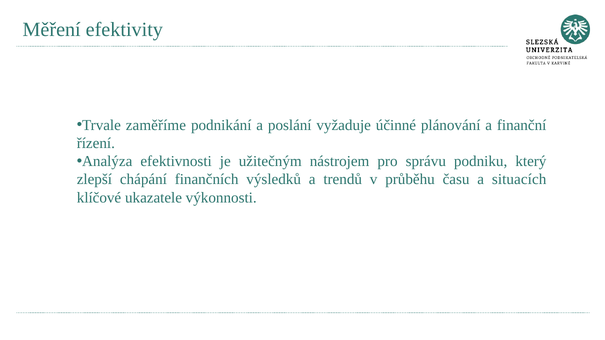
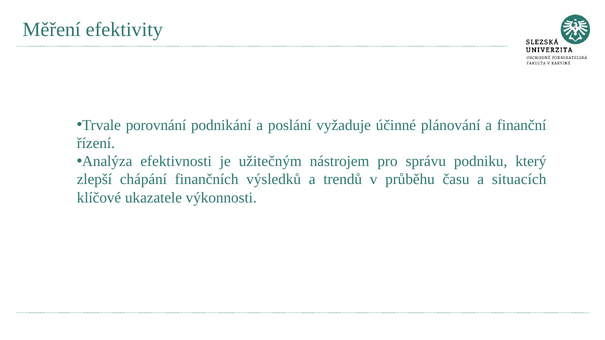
zaměříme: zaměříme -> porovnání (156, 125)
